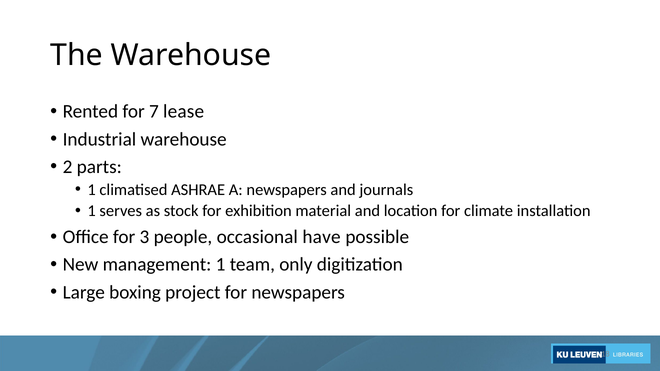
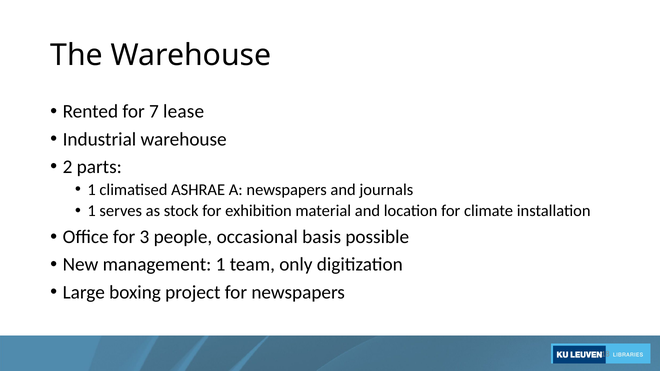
have: have -> basis (322, 237)
